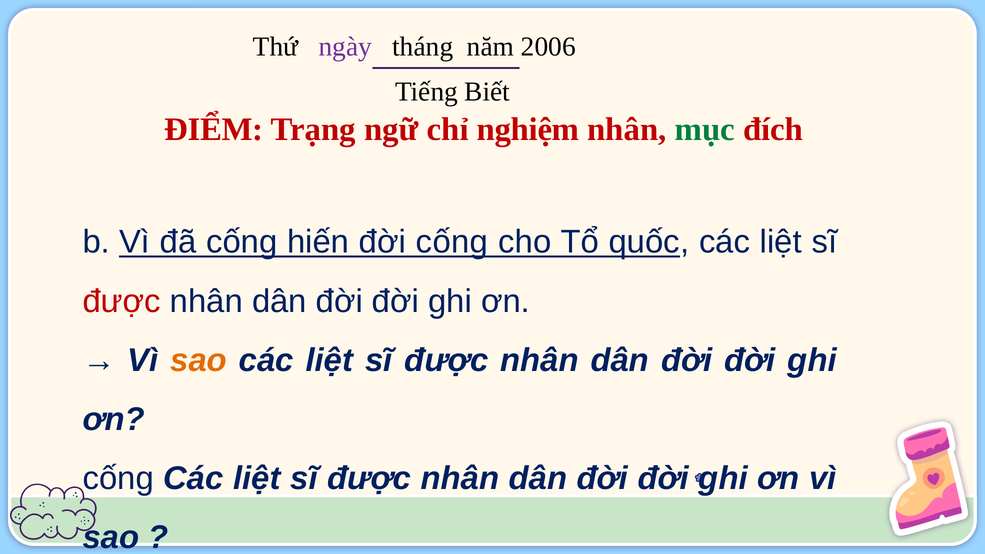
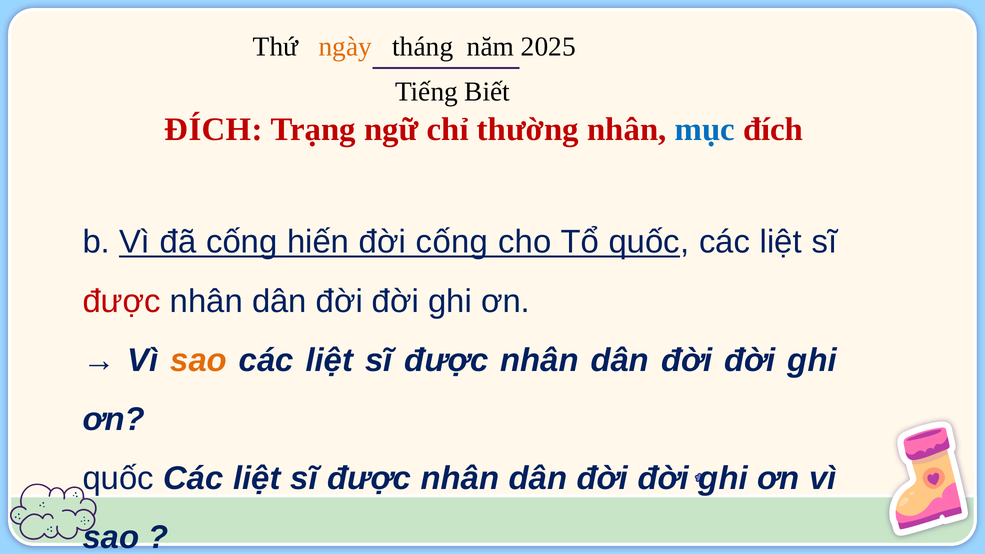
ngày colour: purple -> orange (345, 46)
2006: 2006 -> 2025 (548, 46)
ĐIỂM: ĐIỂM -> ĐÍCH (213, 129)
nghiệm: nghiệm -> thường (528, 129)
mục colour: green -> blue (705, 129)
cống: cống -> quốc (118, 479)
